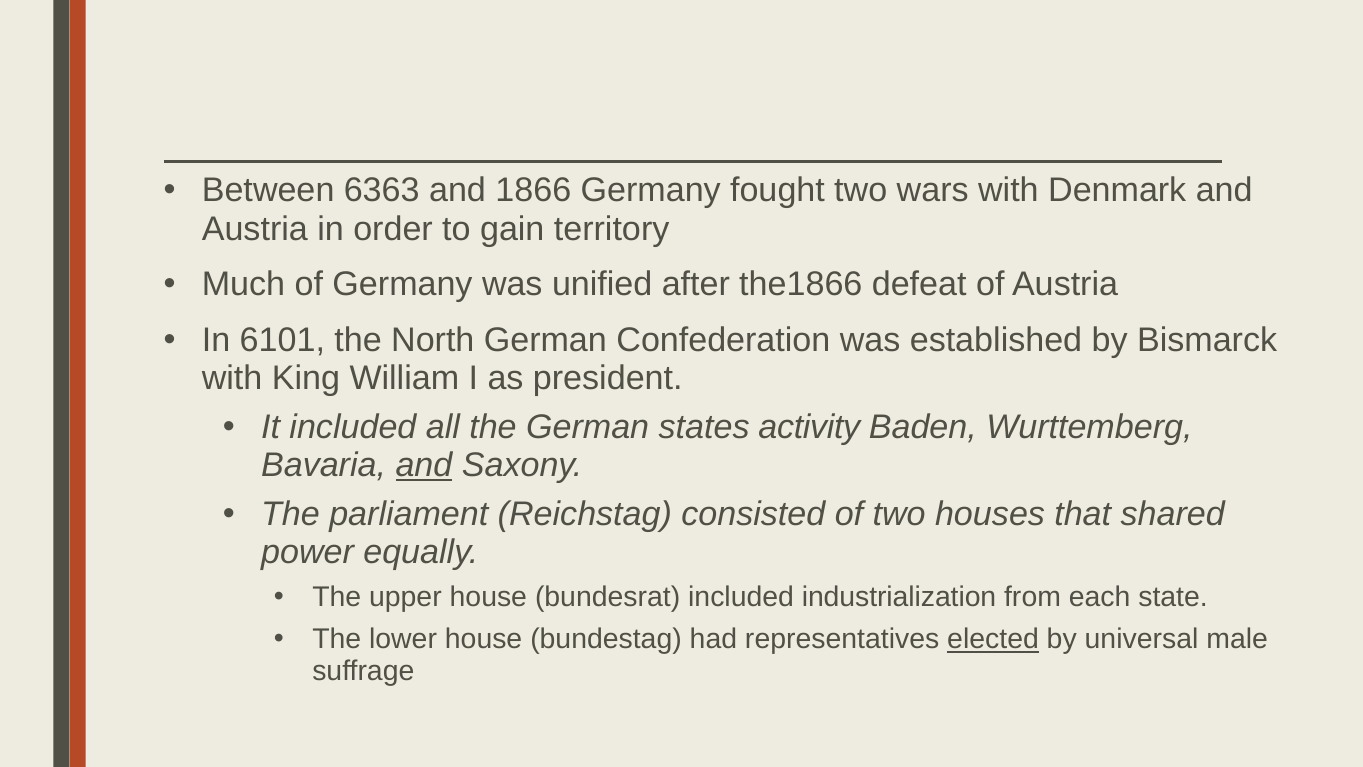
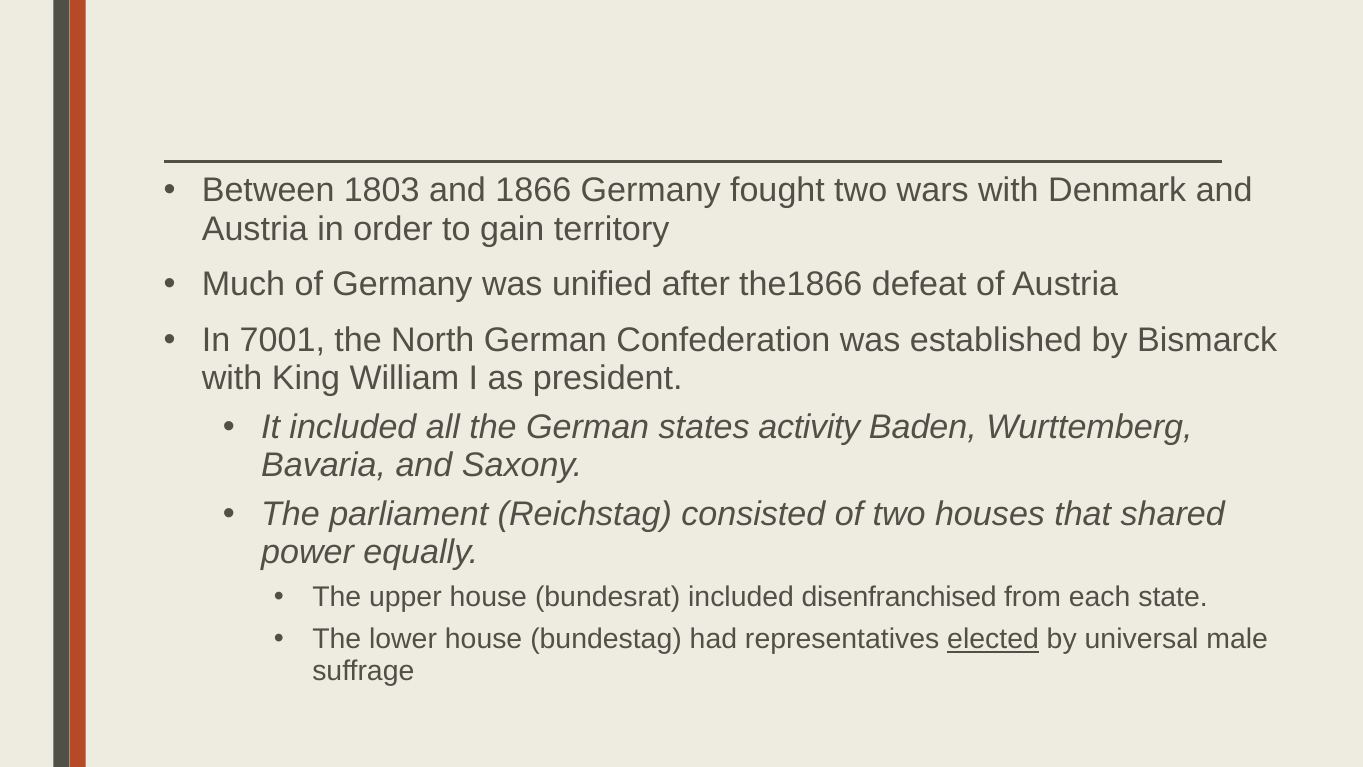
6363: 6363 -> 1803 (382, 191)
6101: 6101 -> 7001 (282, 340)
and underline: present -> none (424, 465)
industrialization: industrialization -> disenfranchised (899, 597)
